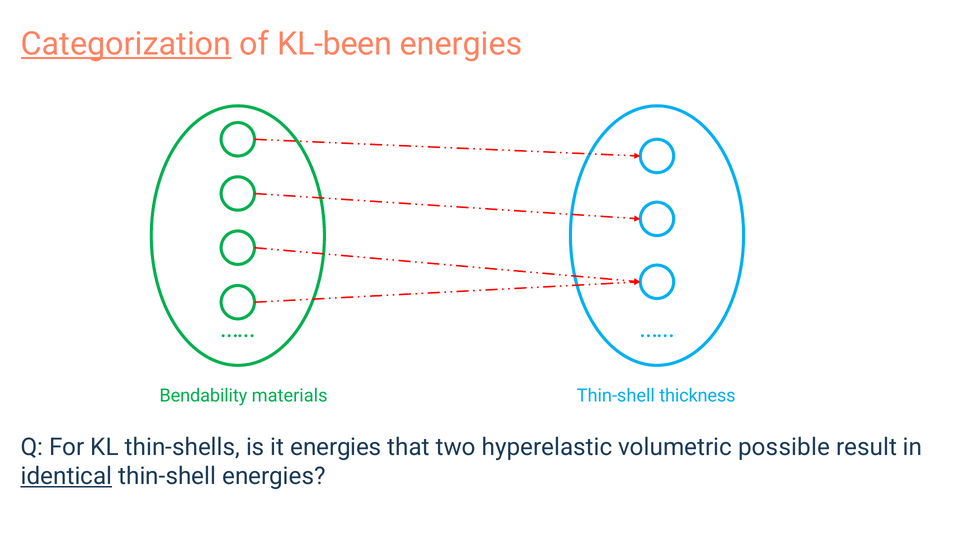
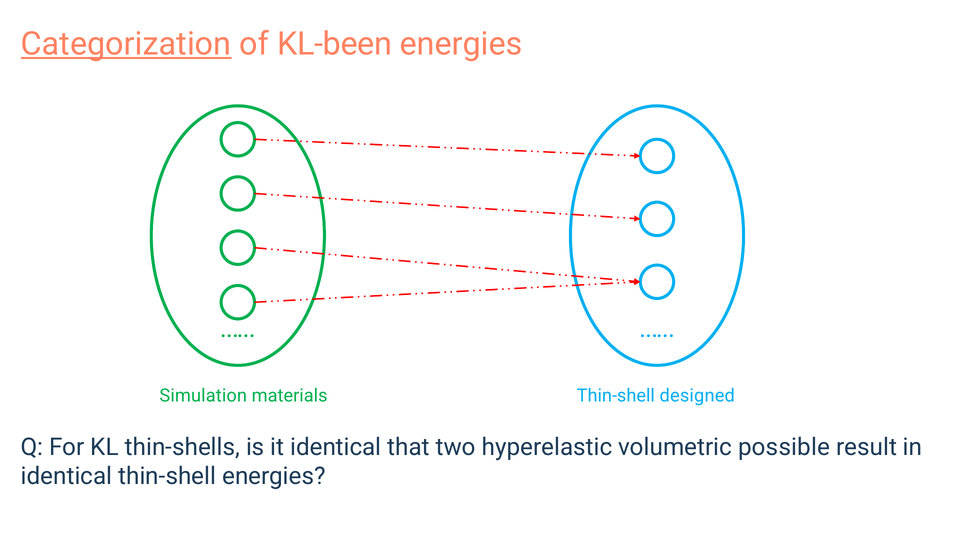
Bendability: Bendability -> Simulation (203, 396)
thickness: thickness -> designed (697, 396)
it energies: energies -> identical (336, 447)
identical underline: present -> none (66, 476)
